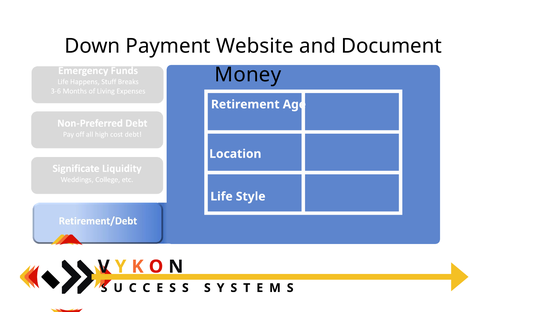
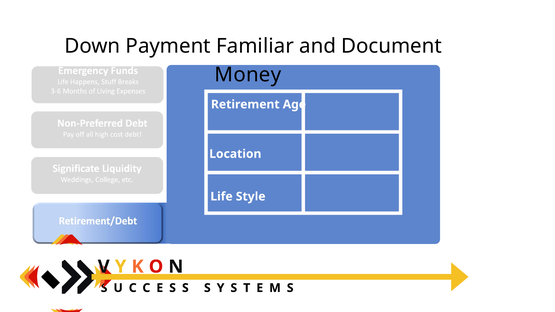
Website: Website -> Familiar (255, 46)
